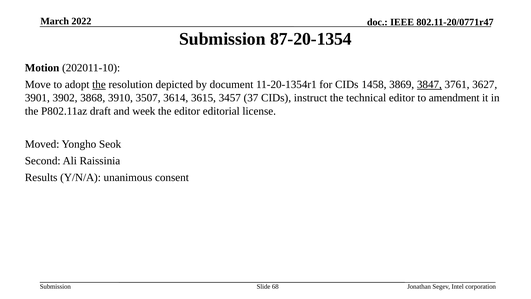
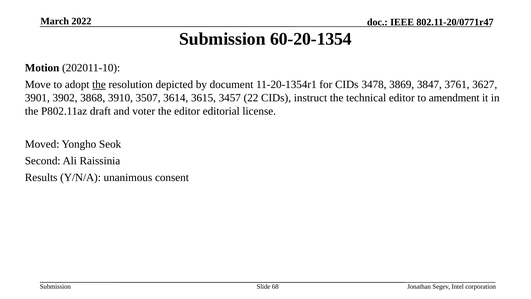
87-20-1354: 87-20-1354 -> 60-20-1354 (311, 39)
1458: 1458 -> 3478 (374, 84)
3847 underline: present -> none (429, 84)
37: 37 -> 22 (251, 98)
week: week -> voter (144, 111)
